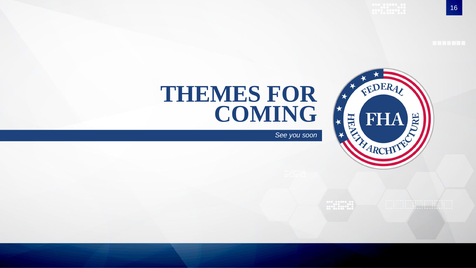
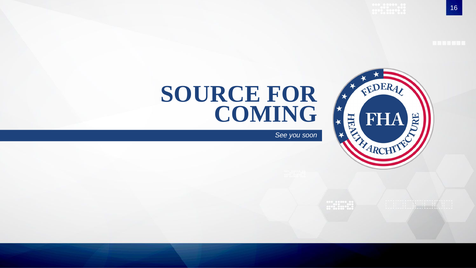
THEMES: THEMES -> SOURCE (211, 94)
